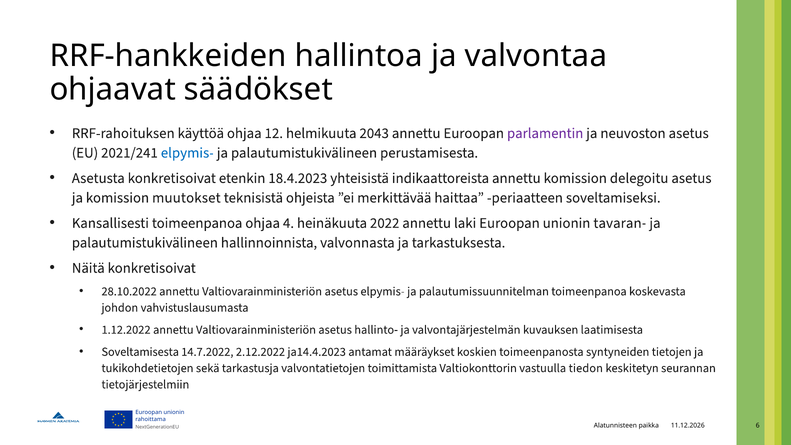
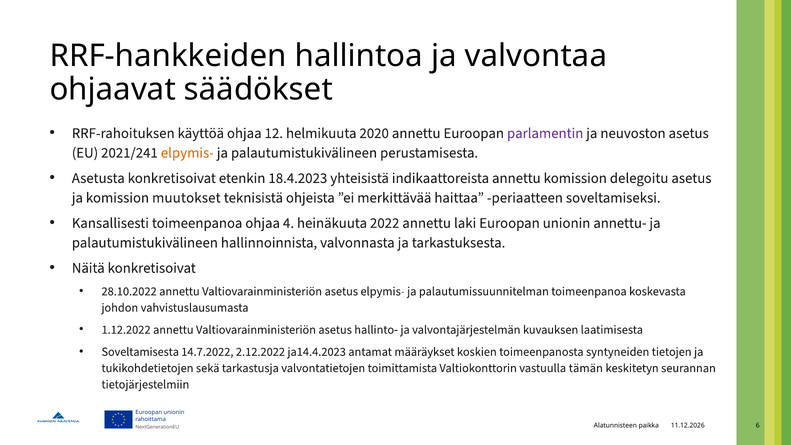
2043: 2043 -> 2020 (374, 133)
elpymis- colour: blue -> orange (187, 153)
tavaran-: tavaran- -> annettu- (620, 223)
tiedon: tiedon -> tämän (586, 368)
